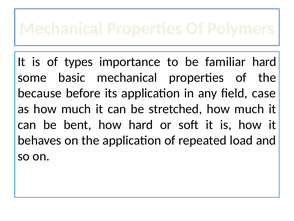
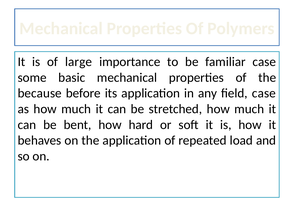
types: types -> large (79, 62)
familiar hard: hard -> case (264, 62)
